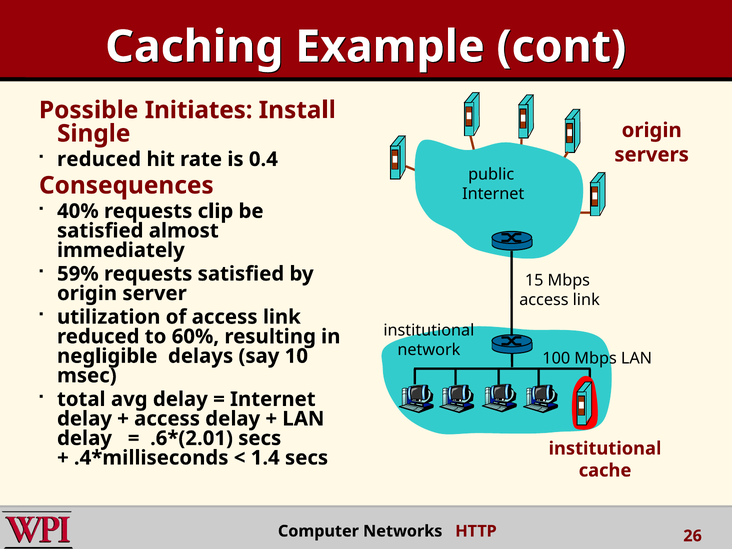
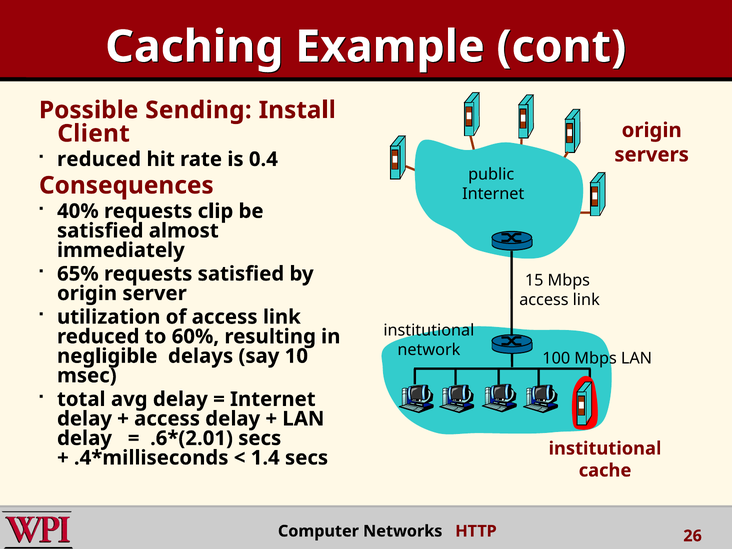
Initiates: Initiates -> Sending (198, 110)
Single: Single -> Client (94, 134)
59%: 59% -> 65% (78, 274)
